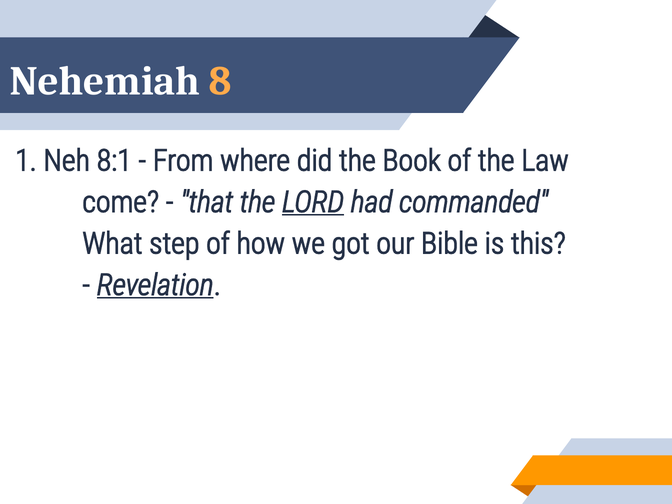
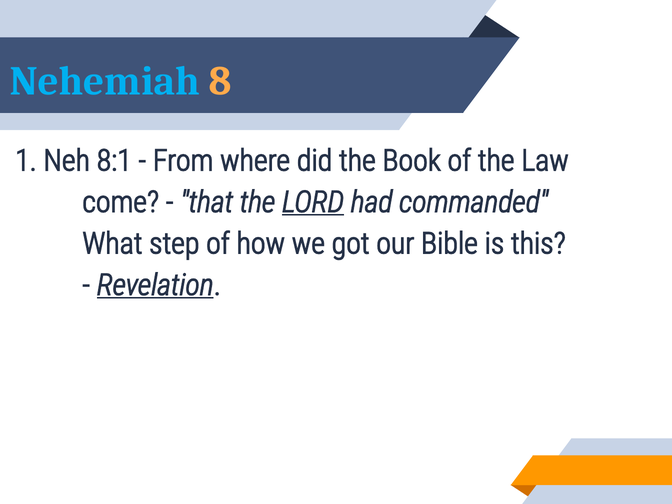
Nehemiah colour: white -> light blue (105, 81)
